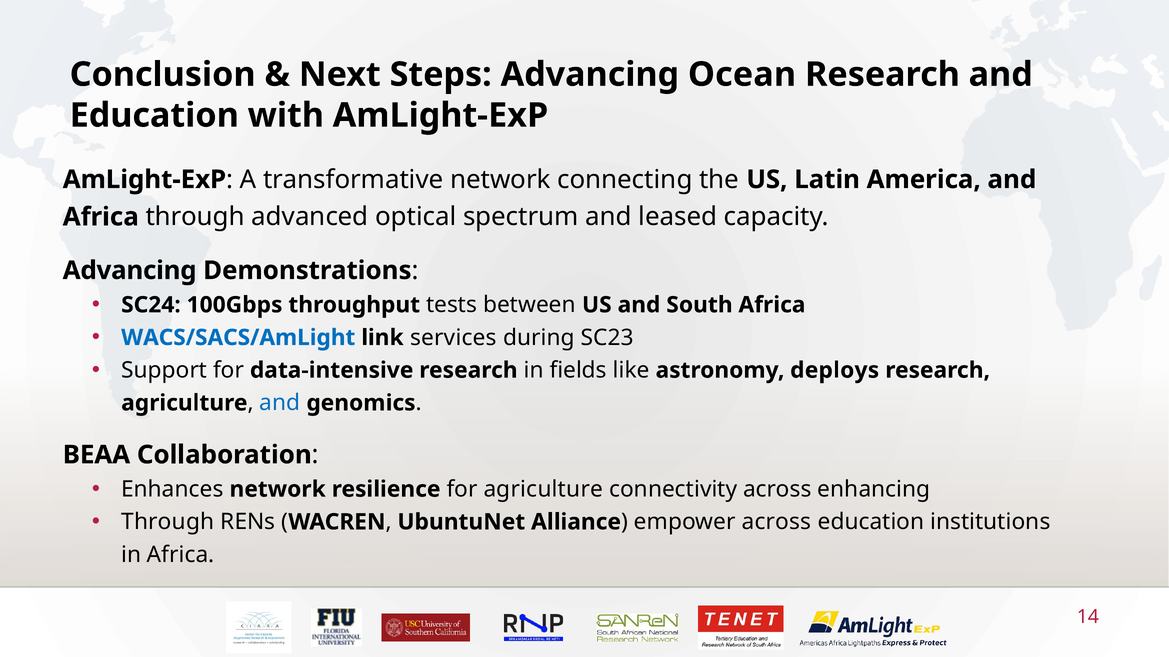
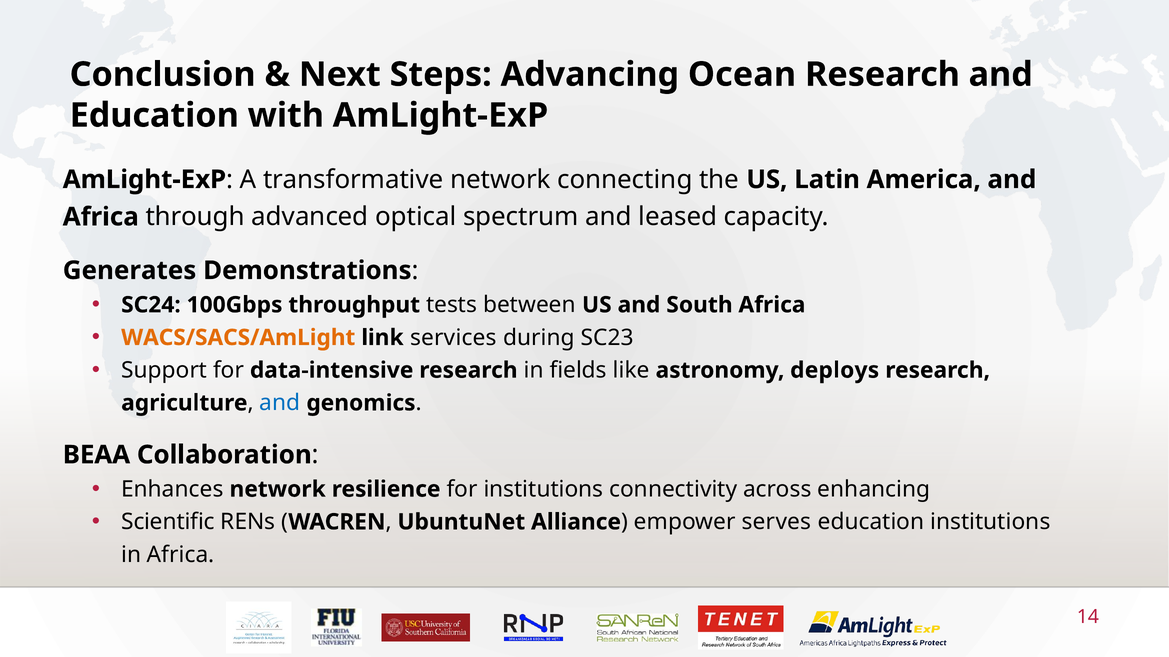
Advancing: Advancing -> Generates (130, 271)
WACS/SACS/AmLight colour: blue -> orange (238, 338)
for agriculture: agriculture -> institutions (543, 490)
Through: Through -> Scientific (168, 522)
empower across: across -> serves (776, 522)
